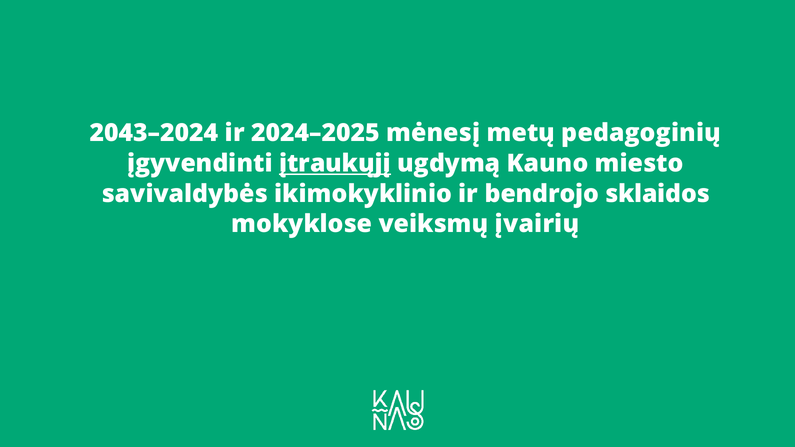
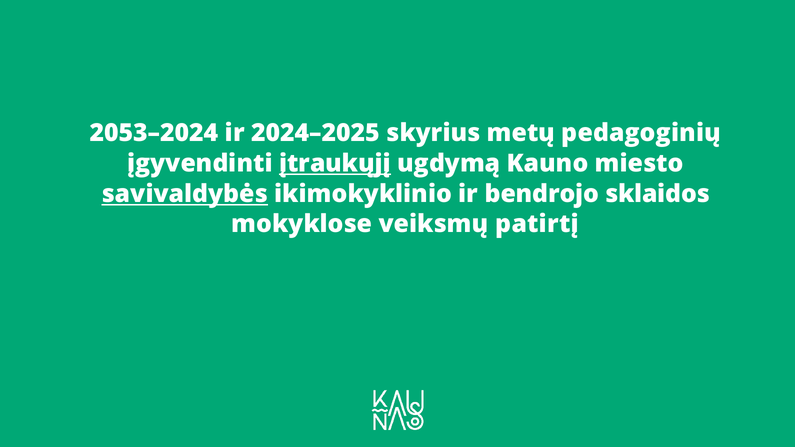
2043–2024: 2043–2024 -> 2053–2024 (154, 133)
mėnesį: mėnesį -> skyrius (433, 133)
savivaldybės underline: none -> present (185, 194)
įvairių: įvairių -> patirtį (537, 224)
